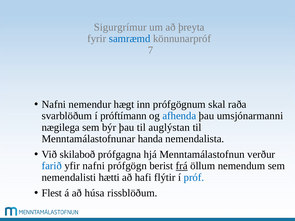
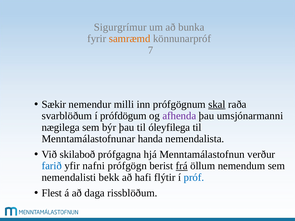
þreyta: þreyta -> bunka (191, 27)
samræmd colour: blue -> orange (130, 39)
Nafni: Nafni -> Sækir (54, 104)
hægt: hægt -> milli (124, 104)
skal underline: none -> present (217, 104)
próftímann: próftímann -> prófdögum (123, 116)
afhenda colour: blue -> purple (179, 116)
auglýstan: auglýstan -> óleyfilega (169, 127)
hætti: hætti -> bekk (109, 178)
húsa: húsa -> daga (95, 193)
